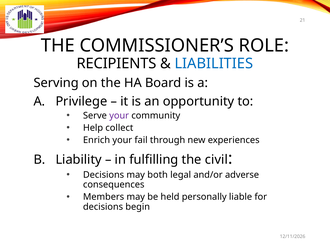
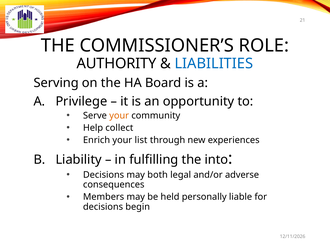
RECIPIENTS: RECIPIENTS -> AUTHORITY (117, 63)
your colour: purple -> orange (119, 115)
fail: fail -> list (141, 140)
civil: civil -> into (216, 159)
